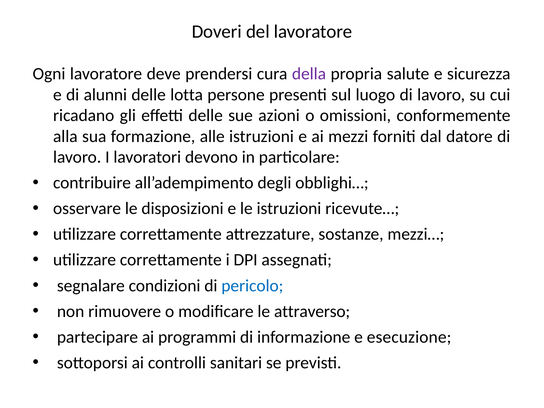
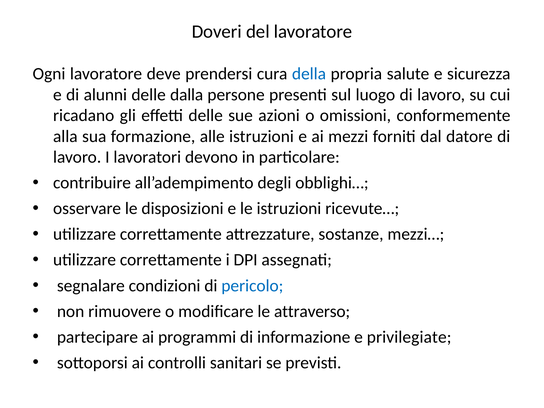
della colour: purple -> blue (309, 74)
lotta: lotta -> dalla (187, 95)
esecuzione: esecuzione -> privilegiate (409, 337)
